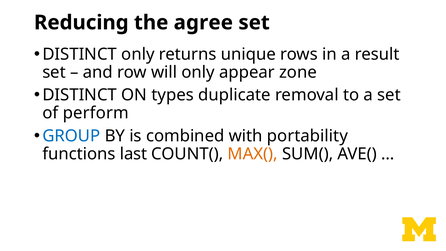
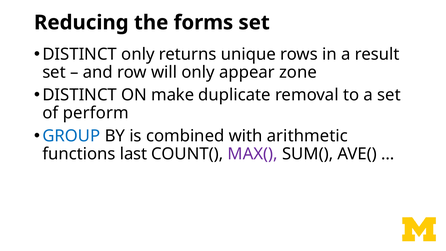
agree: agree -> forms (203, 23)
types: types -> make (173, 95)
portability: portability -> arithmetic (307, 136)
MAX( colour: orange -> purple (253, 154)
